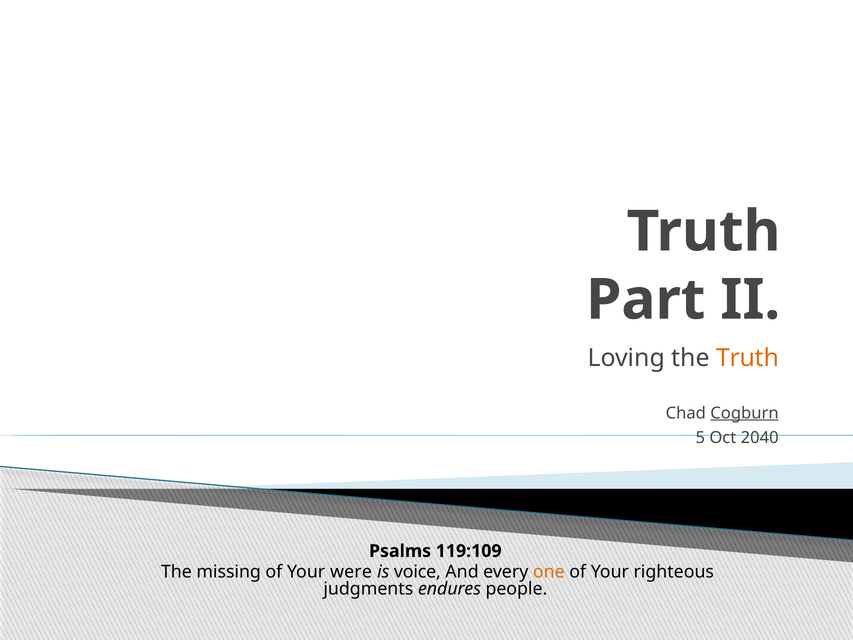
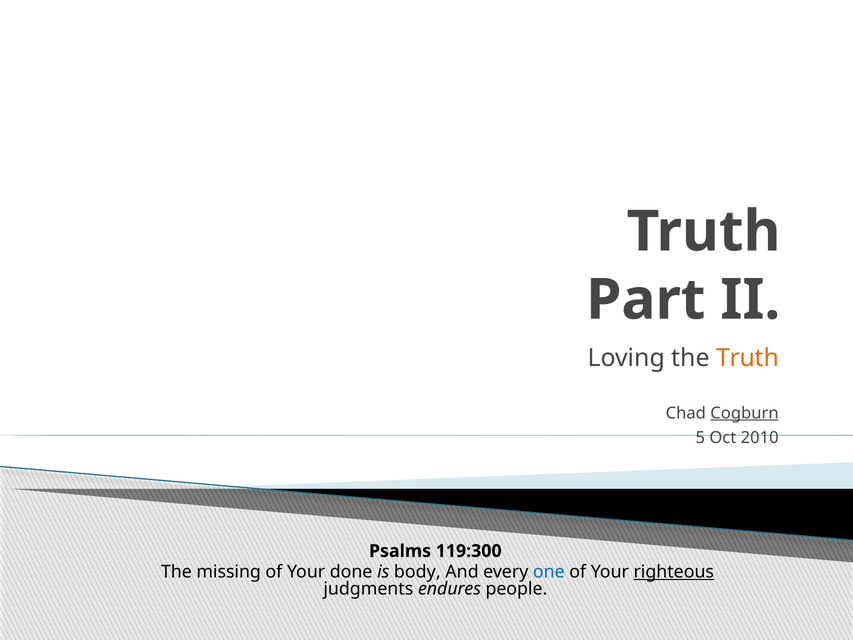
2040: 2040 -> 2010 (760, 438)
119:109: 119:109 -> 119:300 (469, 551)
were: were -> done (351, 572)
voice: voice -> body (417, 572)
one colour: orange -> blue (549, 572)
righteous underline: none -> present (674, 572)
